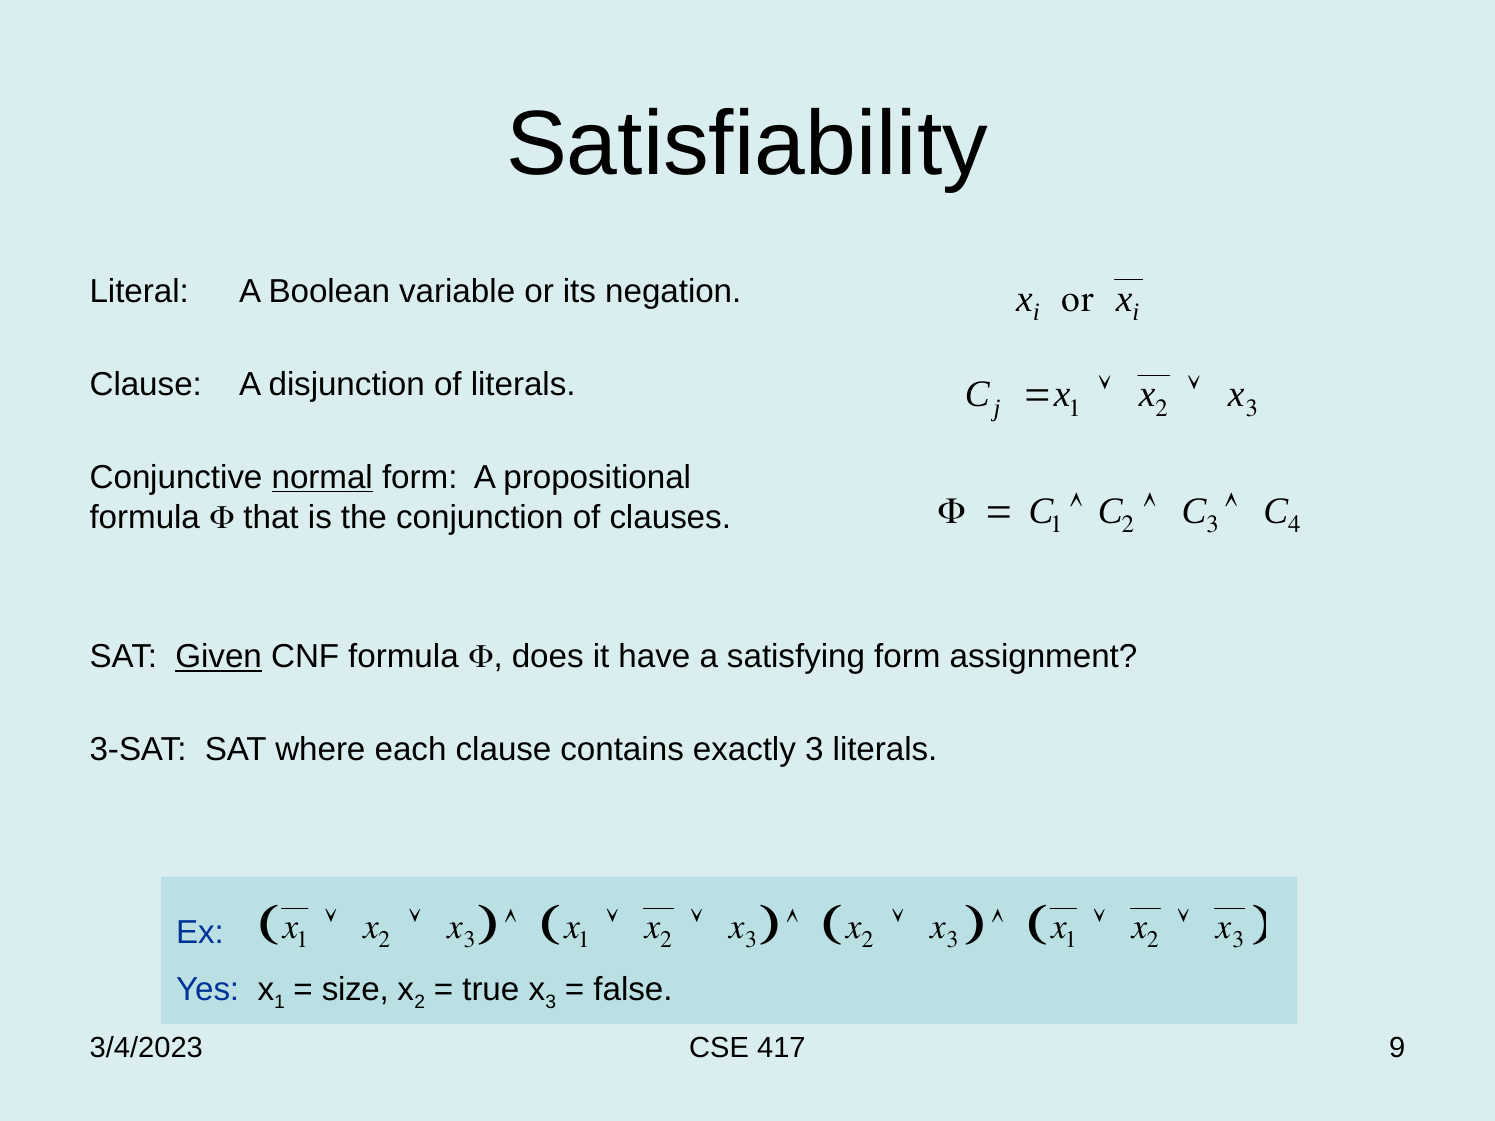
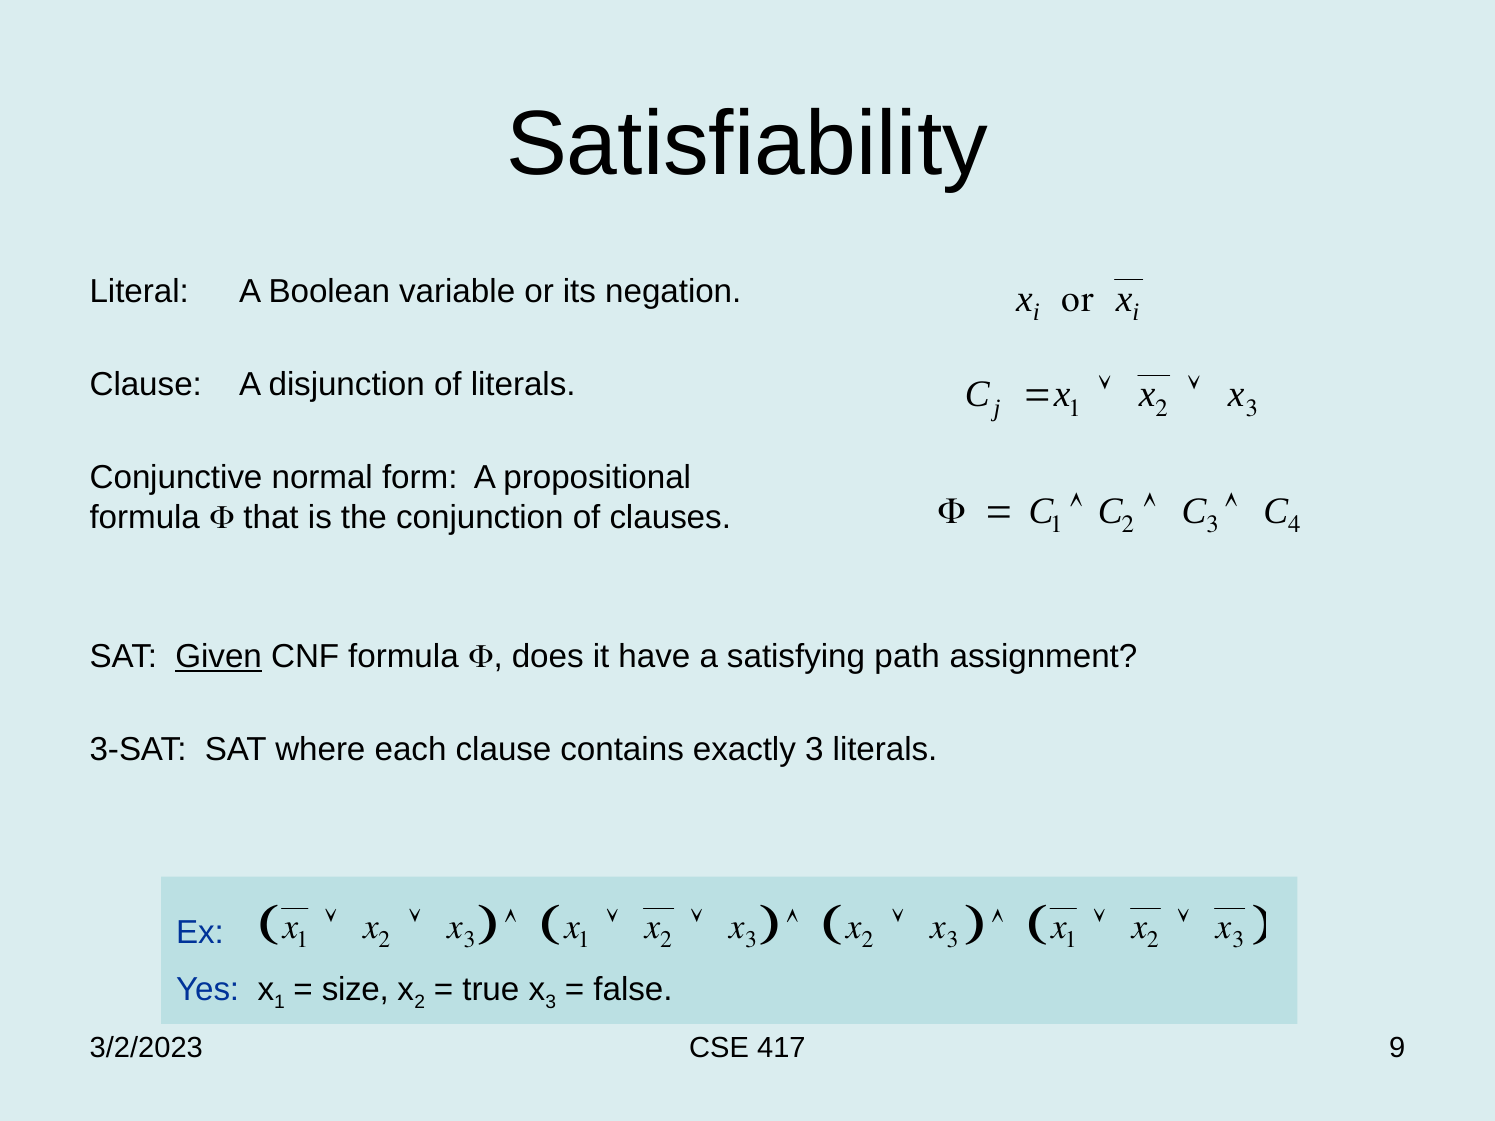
normal underline: present -> none (322, 477)
form: form -> path (907, 657)
3/4/2023: 3/4/2023 -> 3/2/2023 (146, 1048)
